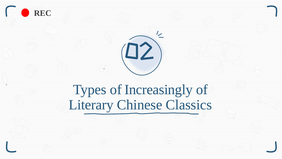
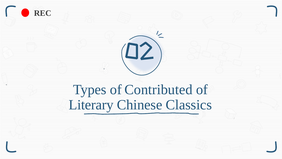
Increasingly: Increasingly -> Contributed (158, 89)
